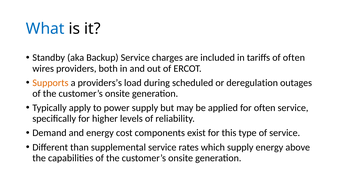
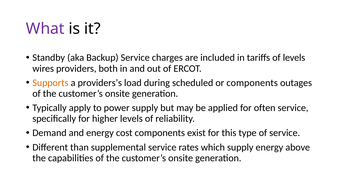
What colour: blue -> purple (45, 29)
of often: often -> levels (294, 58)
or deregulation: deregulation -> components (252, 83)
